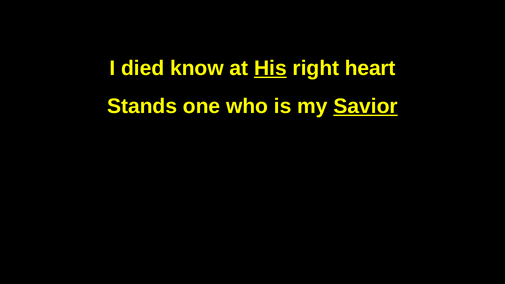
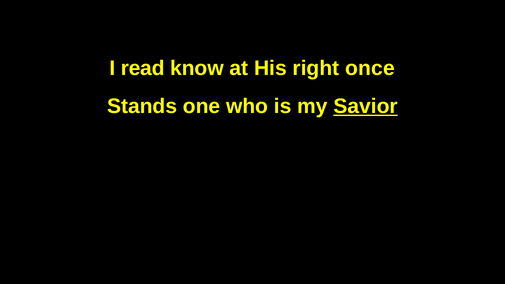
died: died -> read (143, 68)
His underline: present -> none (270, 68)
heart: heart -> once (370, 68)
